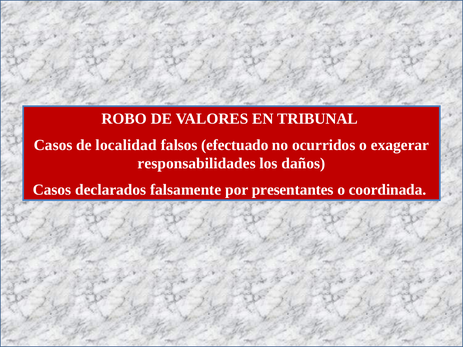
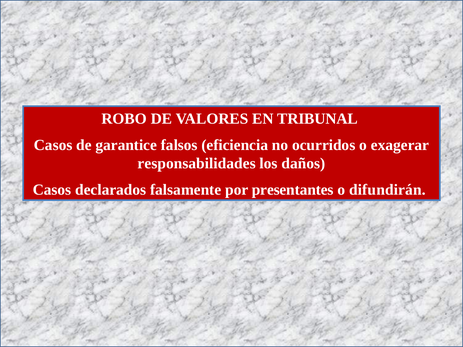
localidad: localidad -> garantice (126, 145)
efectuado: efectuado -> eficiencia (235, 145)
coordinada: coordinada -> difundirán (387, 190)
